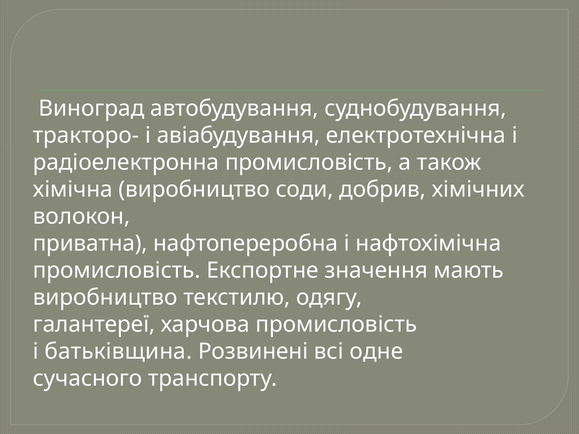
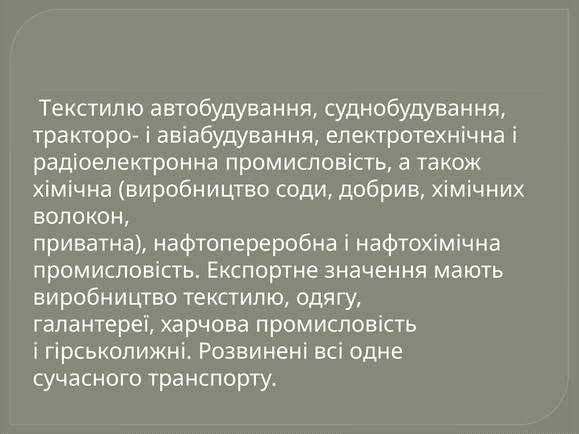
Виноград: Виноград -> Текстилю (91, 108)
батьківщина: батьківщина -> гірськолижні (118, 352)
